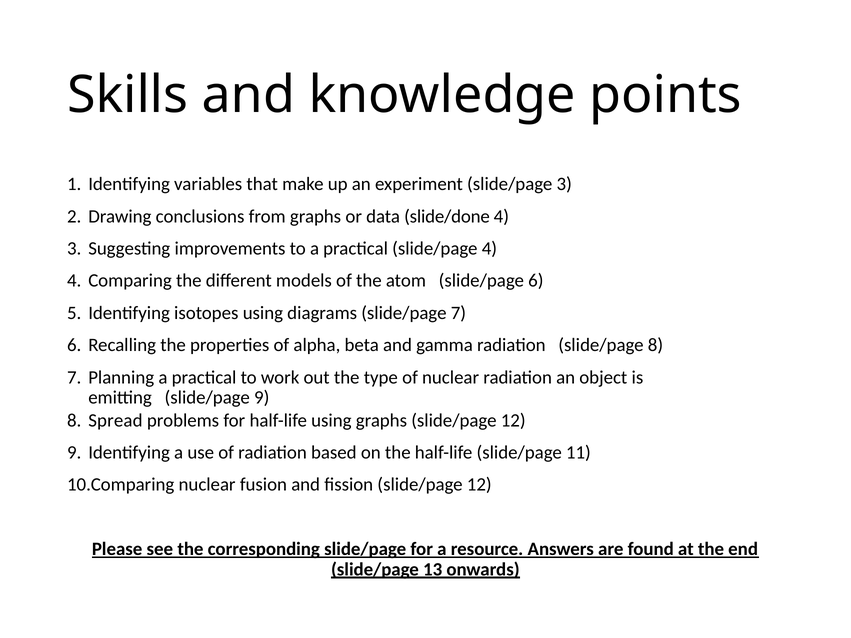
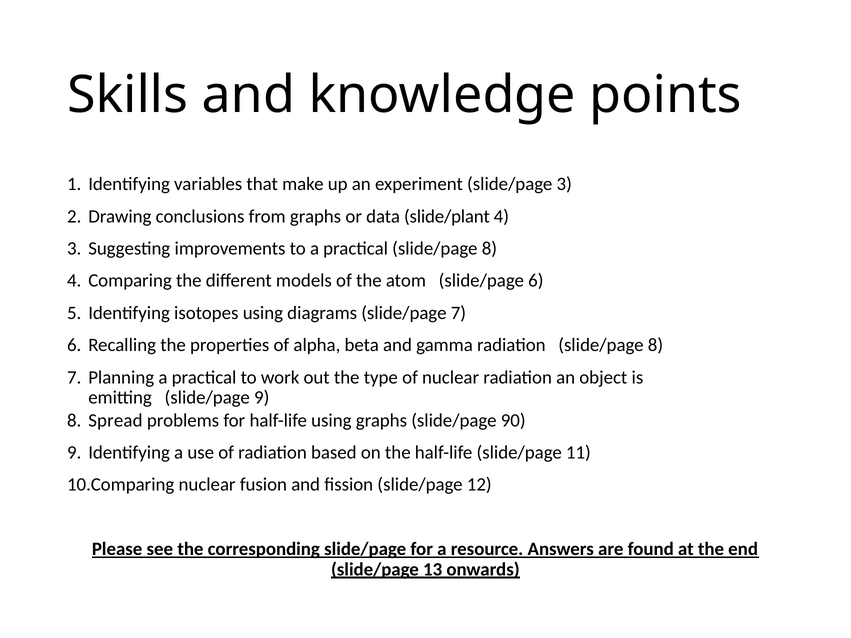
slide/done: slide/done -> slide/plant (447, 216)
practical slide/page 4: 4 -> 8 (489, 249)
graphs slide/page 12: 12 -> 90 (513, 421)
